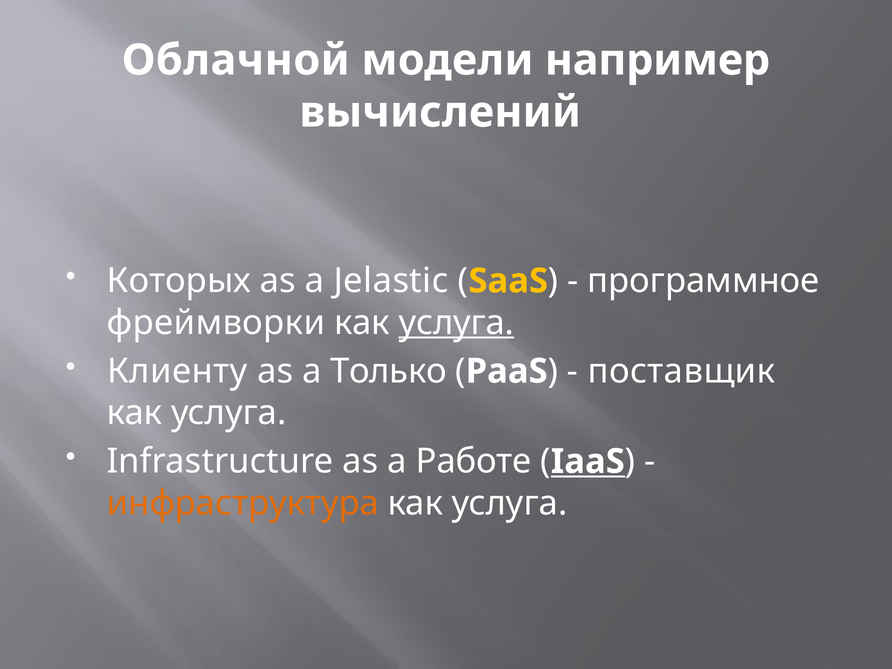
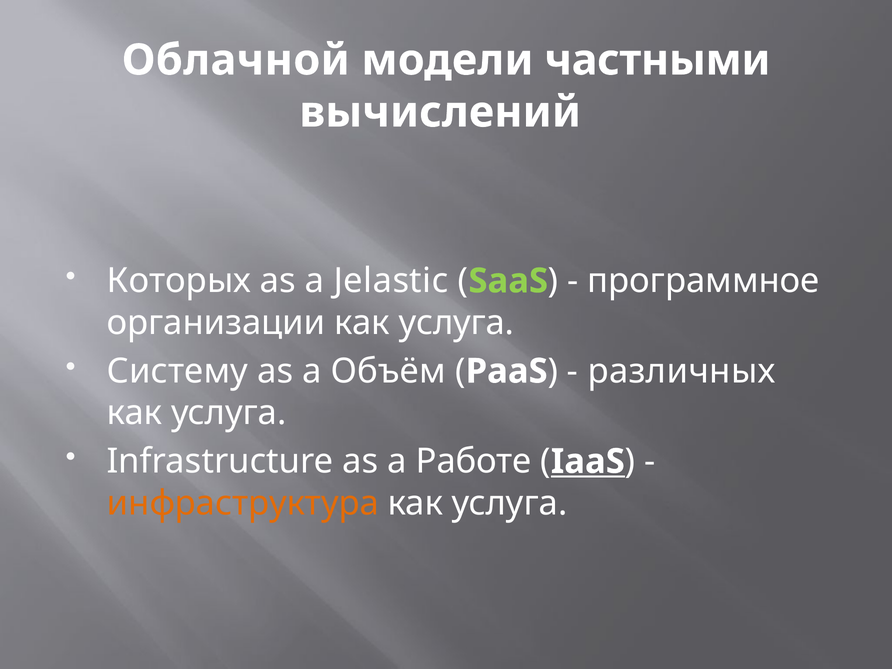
например: например -> частными (657, 60)
SaaS colour: yellow -> light green (508, 281)
фреймворки: фреймворки -> организации (216, 323)
услуга underline: present -> none (456, 323)
Клиенту: Клиенту -> Систему (177, 371)
Только: Только -> Объём (388, 371)
поставщик: поставщик -> различных (682, 371)
